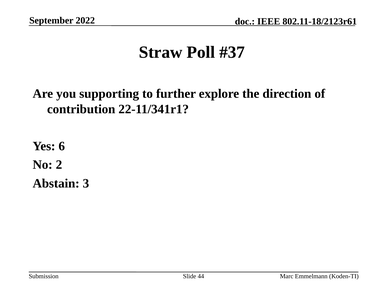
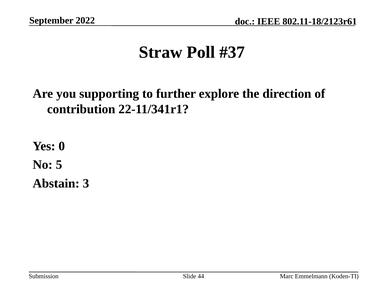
6: 6 -> 0 (62, 146)
2: 2 -> 5 (59, 165)
